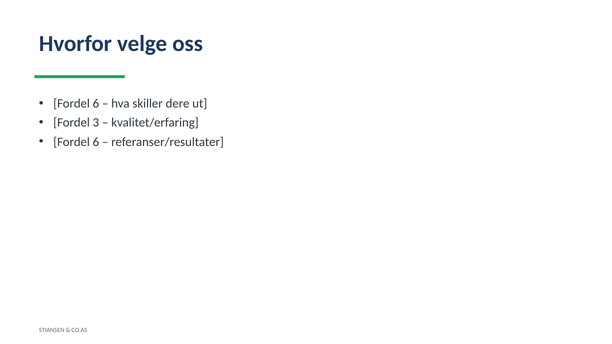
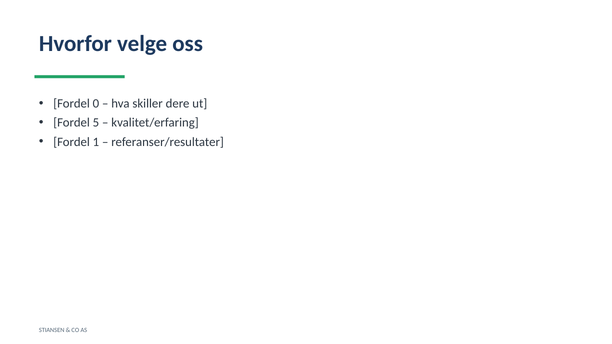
6: 6 -> 0 (96, 104)
3: 3 -> 5 (96, 123)
6: 6 -> 1 (96, 142)
